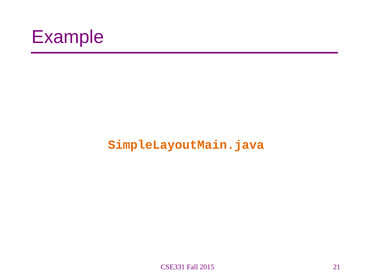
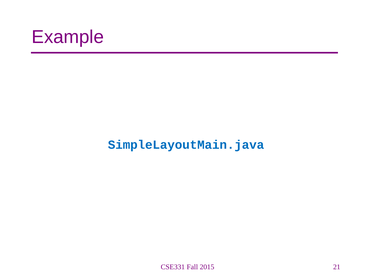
SimpleLayoutMain.java colour: orange -> blue (186, 145)
